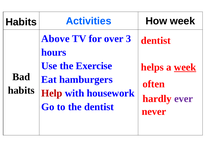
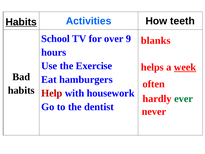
Habits underline: none -> present (21, 22)
How week: week -> teeth (182, 21)
Above: Above -> School (56, 39)
3: 3 -> 9 (128, 39)
dentist: dentist -> blanks (156, 40)
ever colour: purple -> green (184, 99)
